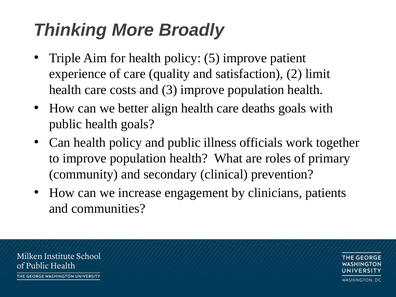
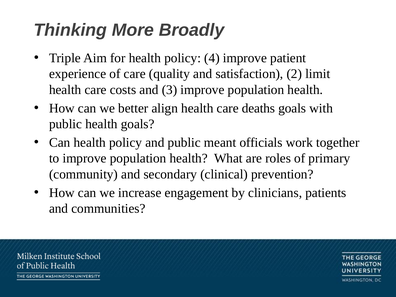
5: 5 -> 4 (212, 58)
illness: illness -> meant (220, 142)
